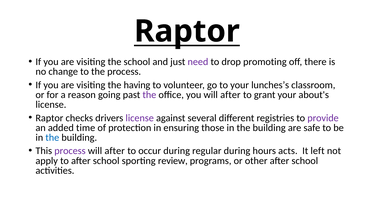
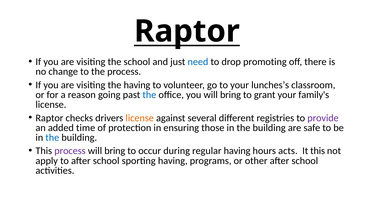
need colour: purple -> blue (198, 62)
the colour: purple -> blue (149, 95)
you will after: after -> bring (231, 95)
about's: about's -> family's (314, 95)
license colour: purple -> orange (140, 118)
after: after -> bring (115, 151)
regular during: during -> having (237, 151)
It left: left -> this (318, 151)
sporting review: review -> having (173, 161)
